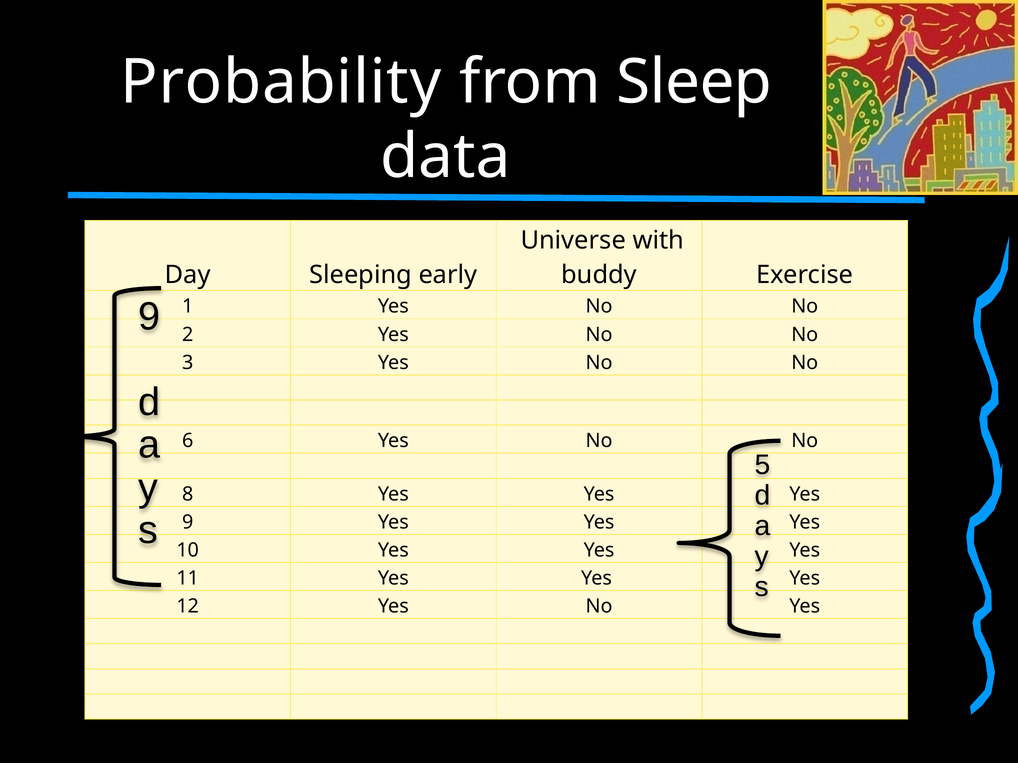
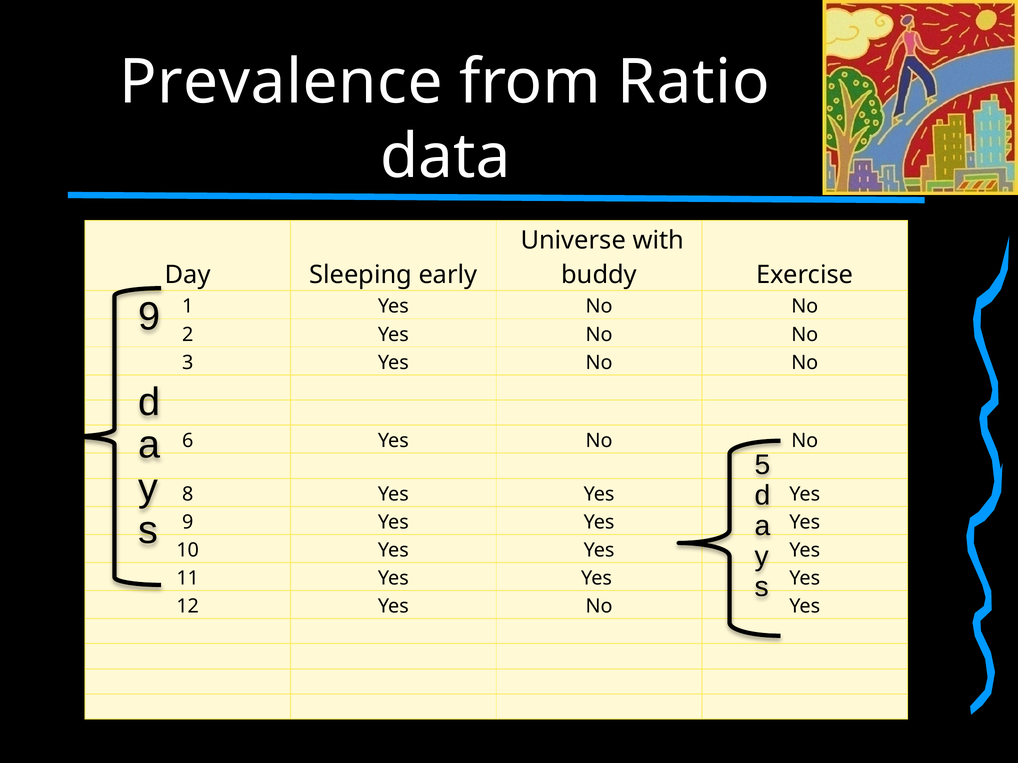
Probability: Probability -> Prevalence (281, 82)
Sleep: Sleep -> Ratio (694, 82)
